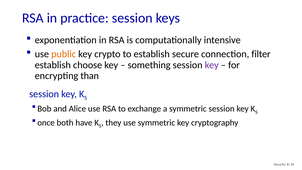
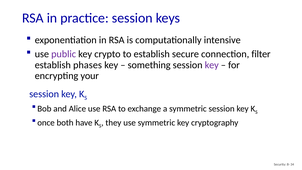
public colour: orange -> purple (64, 54)
choose: choose -> phases (88, 65)
than: than -> your (90, 76)
